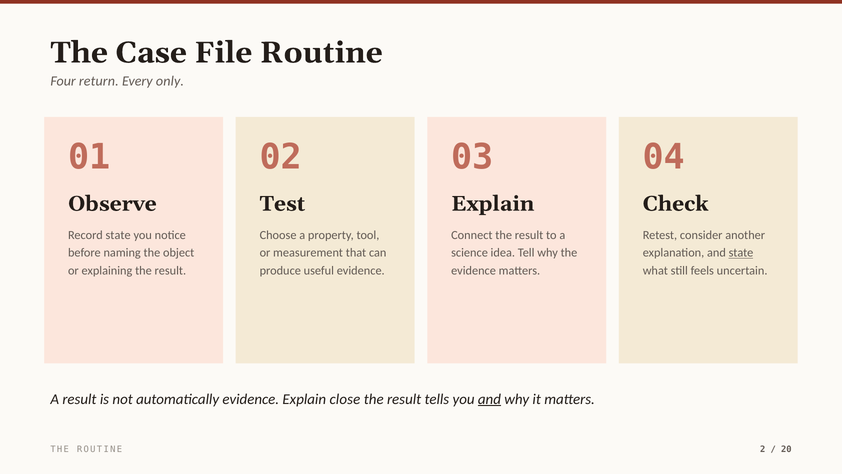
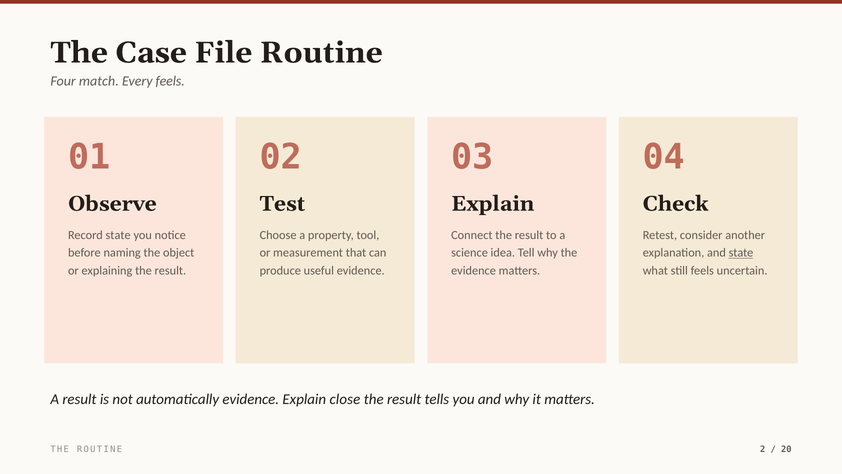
return: return -> match (99, 81)
Every only: only -> feels (170, 81)
and underline: present -> none (489, 399)
